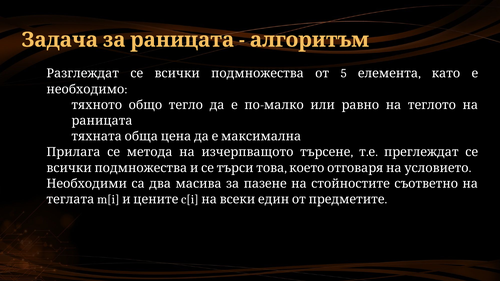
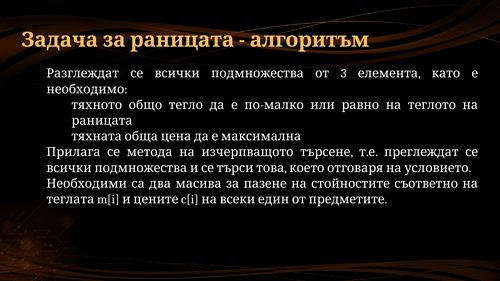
5: 5 -> 3 (344, 74)
